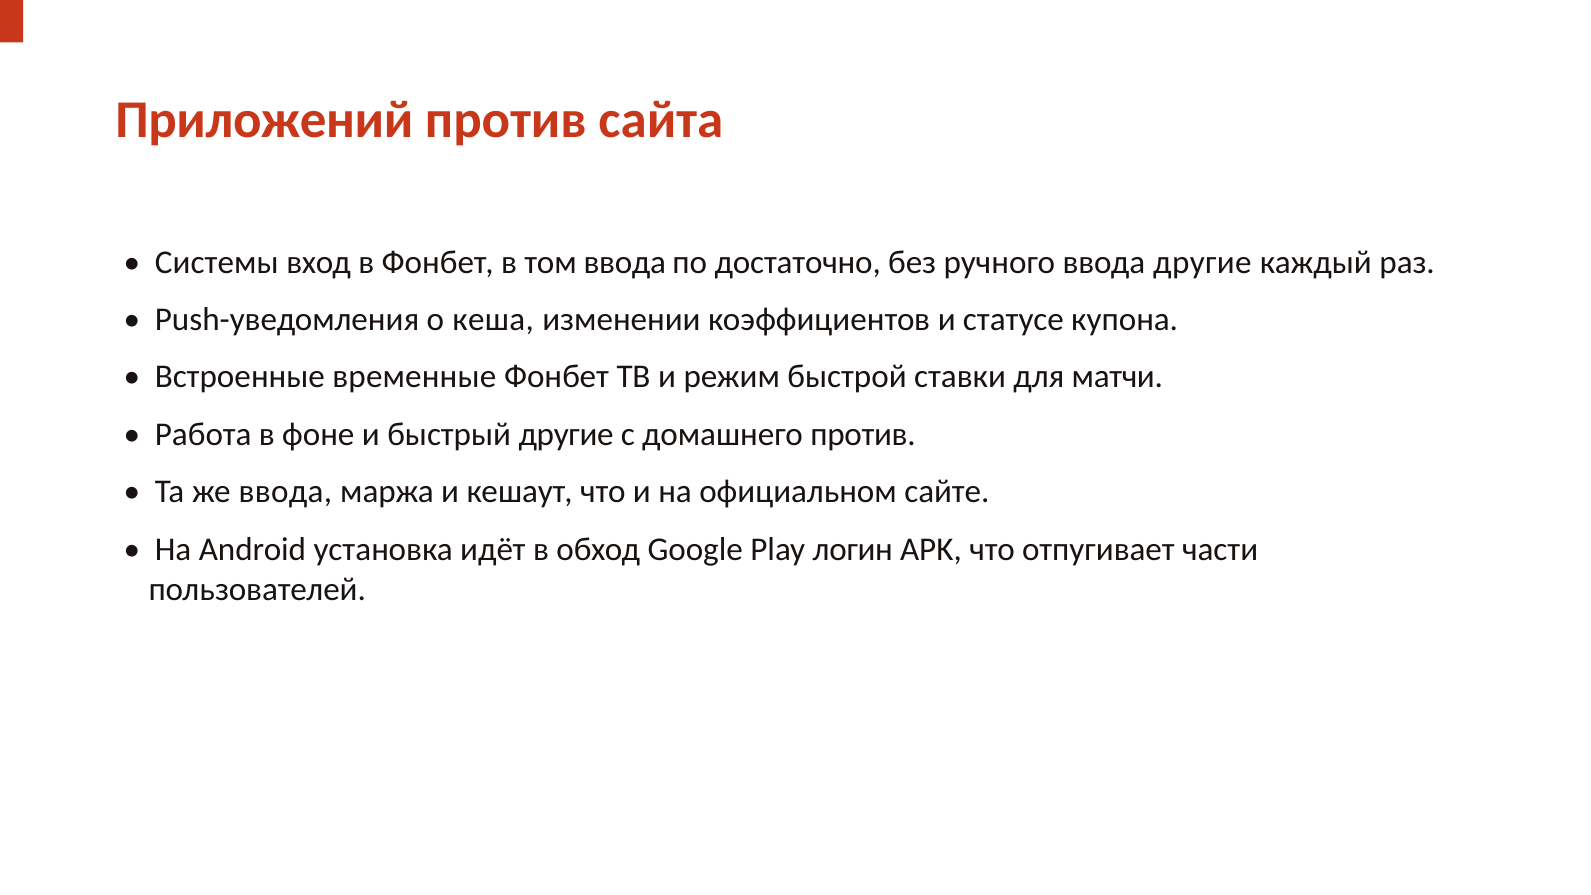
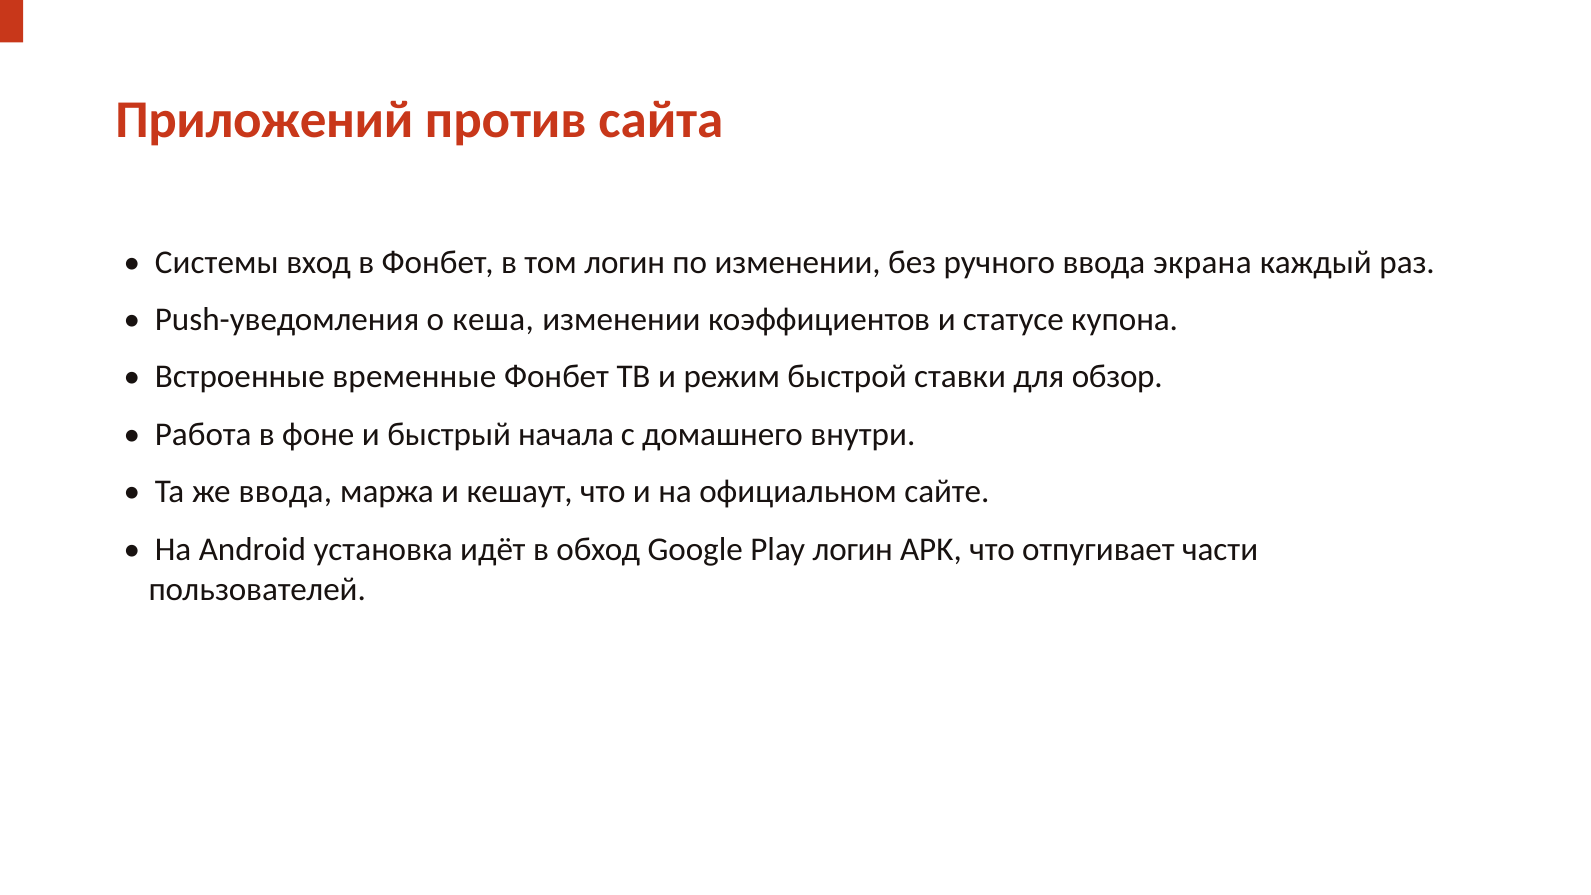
том ввода: ввода -> логин (625, 262)
по достаточно: достаточно -> изменении (798, 262)
ввода другие: другие -> экрана (1202, 262)
матчи: матчи -> обзор (1117, 377)
быстрый другие: другие -> начала (566, 434)
домашнего против: против -> внутри (863, 434)
